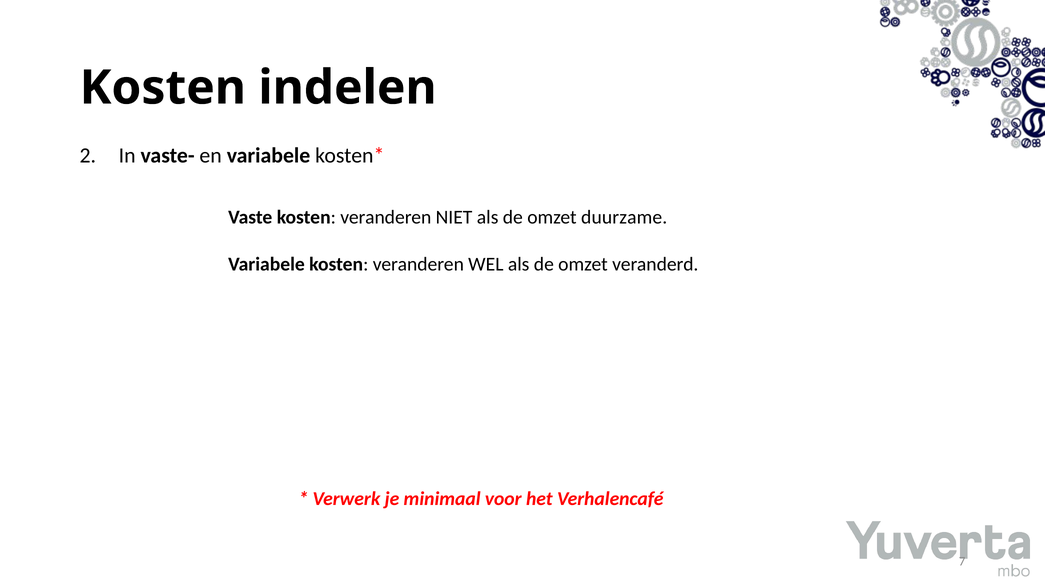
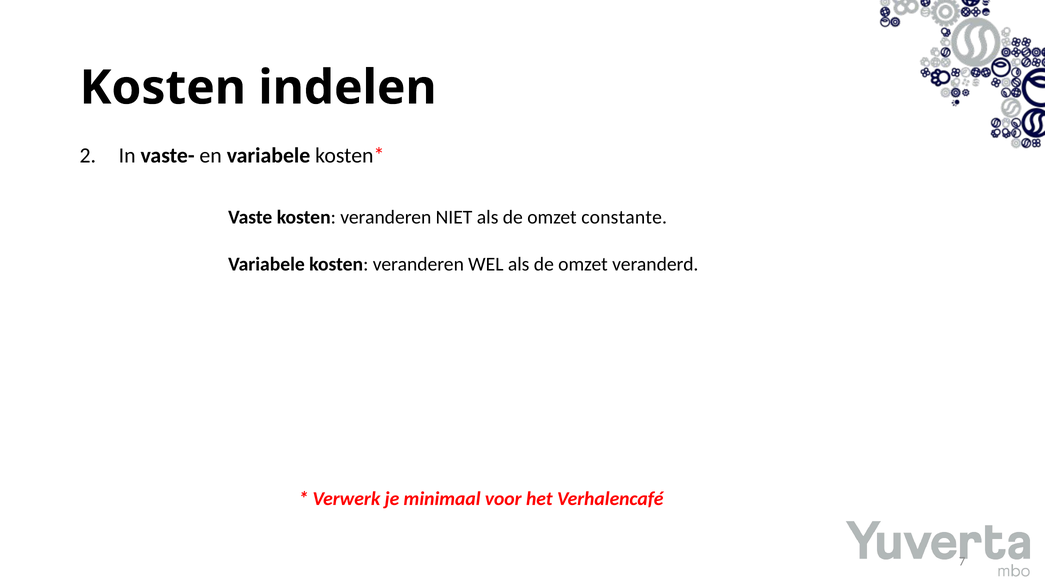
duurzame: duurzame -> constante (624, 217)
